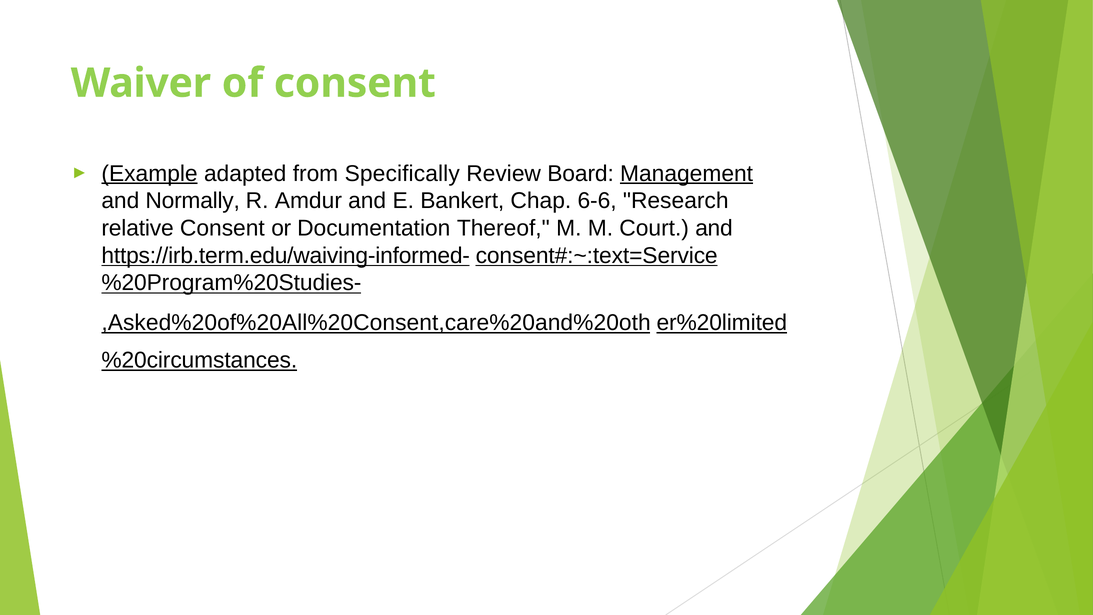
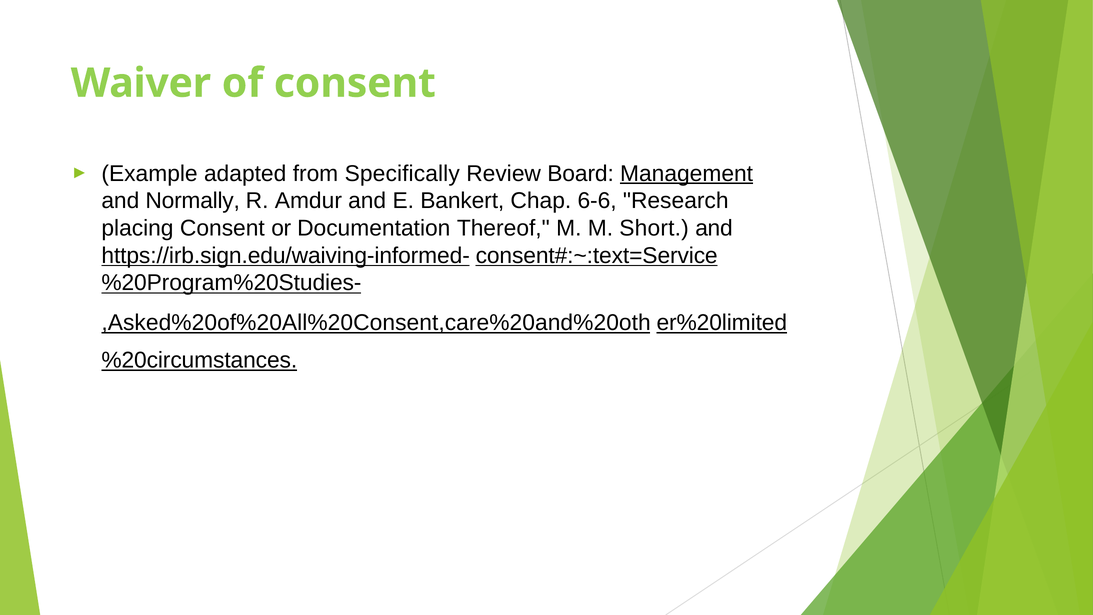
Example underline: present -> none (150, 173)
relative: relative -> placing (137, 228)
Court: Court -> Short (654, 228)
https://irb.term.edu/waiving-informed-: https://irb.term.edu/waiving-informed- -> https://irb.sign.edu/waiving-informed- (286, 255)
